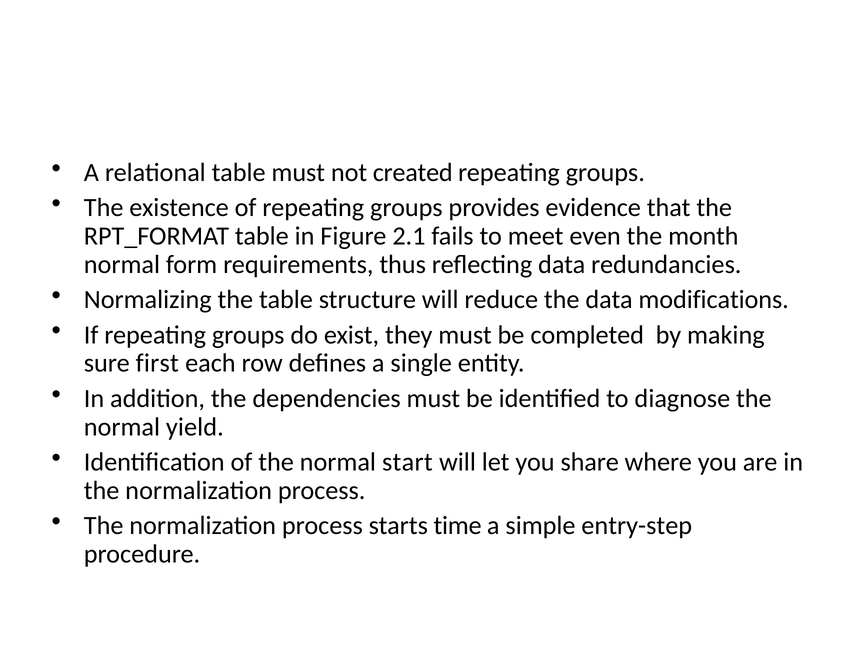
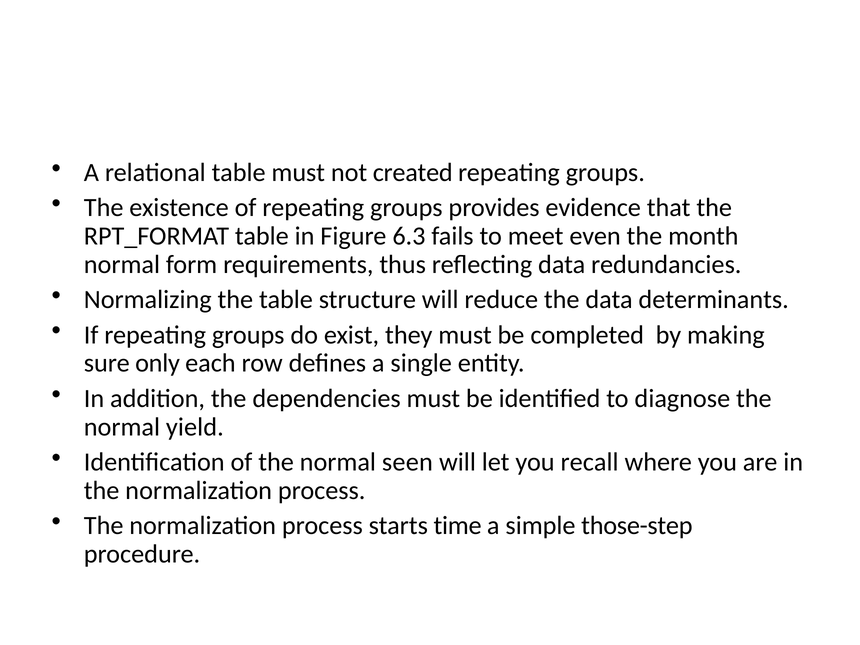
2.1: 2.1 -> 6.3 (409, 236)
modifications: modifications -> determinants (714, 300)
first: first -> only (158, 363)
start: start -> seen (407, 462)
share: share -> recall (590, 462)
entry-step: entry-step -> those-step (637, 526)
